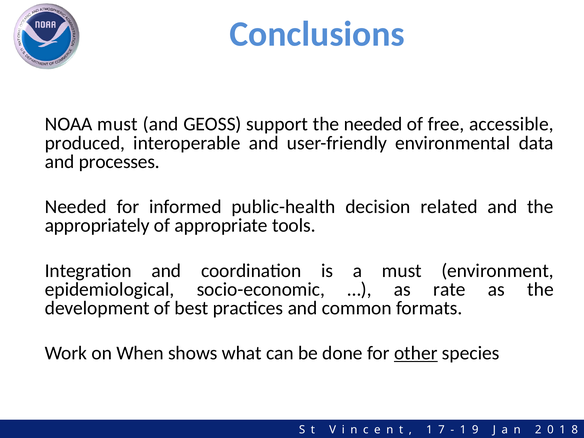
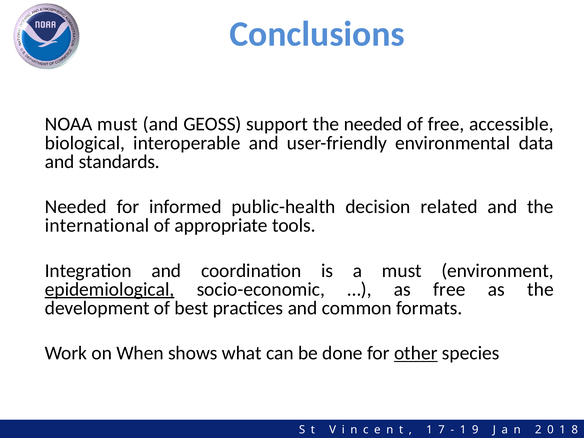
produced: produced -> biological (85, 143)
processes: processes -> standards (119, 162)
appropriately: appropriately -> international (97, 225)
epidemiological underline: none -> present (110, 289)
as rate: rate -> free (449, 289)
